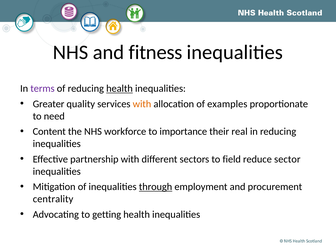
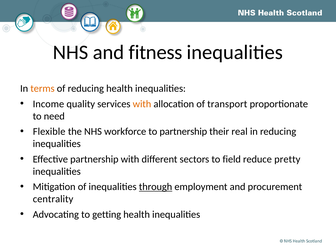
terms colour: purple -> orange (43, 89)
health underline: present -> none (119, 89)
Greater: Greater -> Income (48, 104)
examples: examples -> transport (227, 104)
Content: Content -> Flexible (49, 132)
to importance: importance -> partnership (183, 132)
sector: sector -> pretty (287, 159)
